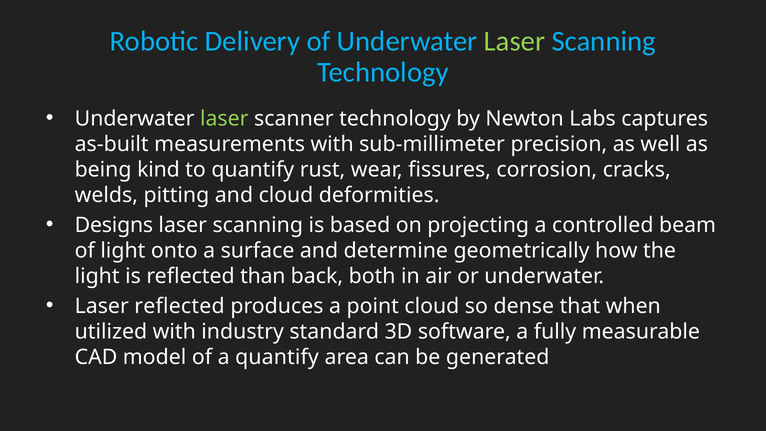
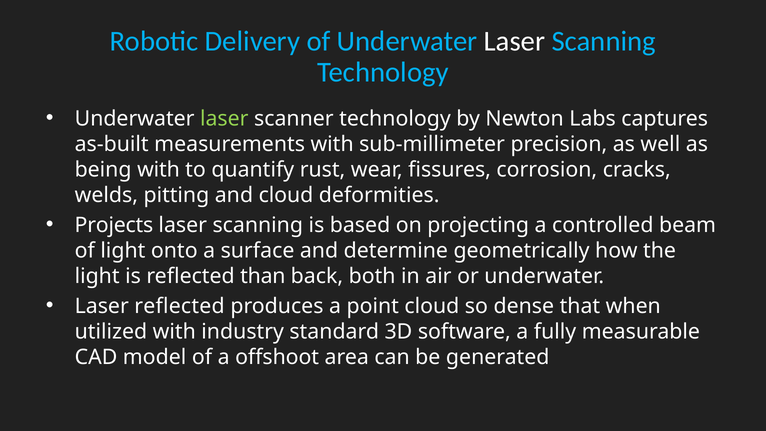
Laser colour: light green -> white (514, 41)
being kind: kind -> with (158, 170)
Designs: Designs -> Projects (114, 225)
a quantify: quantify -> offshoot (277, 357)
